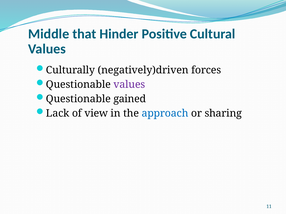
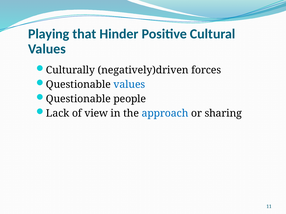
Middle: Middle -> Playing (49, 34)
values colour: purple -> blue (129, 85)
gained: gained -> people (130, 99)
